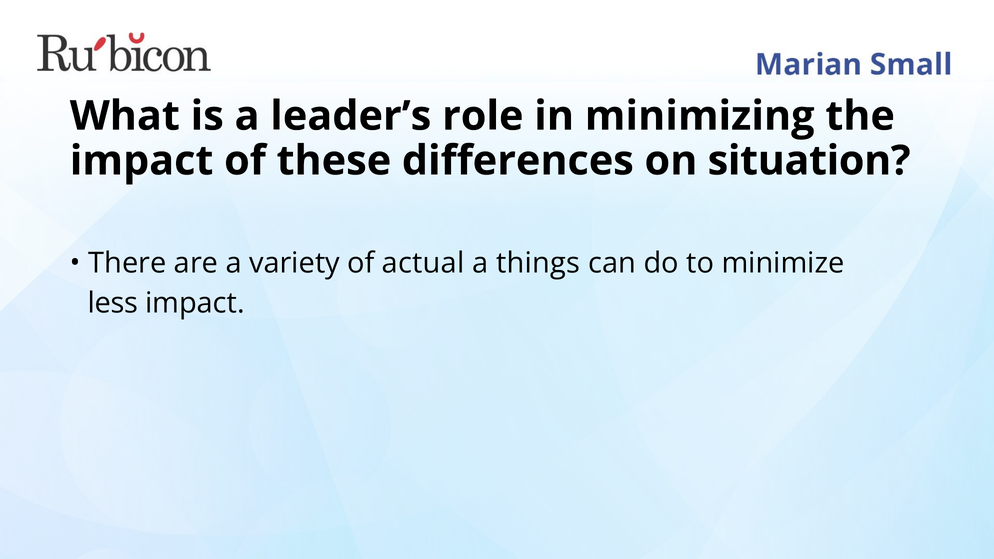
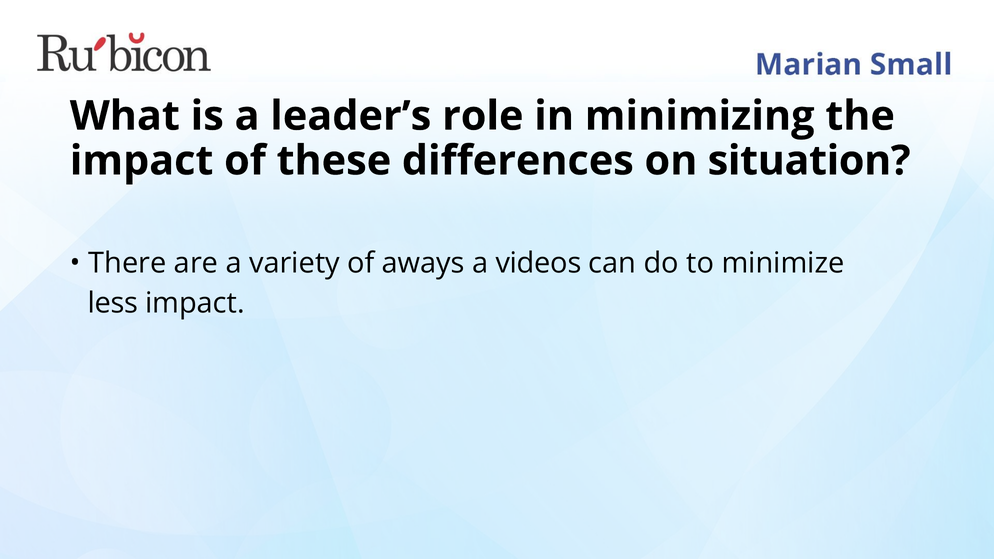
actual: actual -> aways (423, 263)
things: things -> videos (538, 263)
